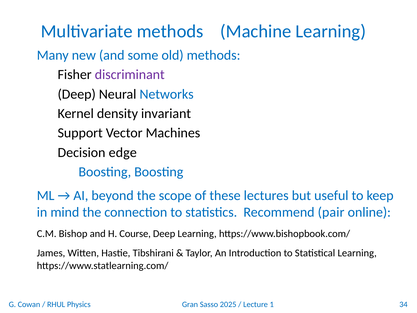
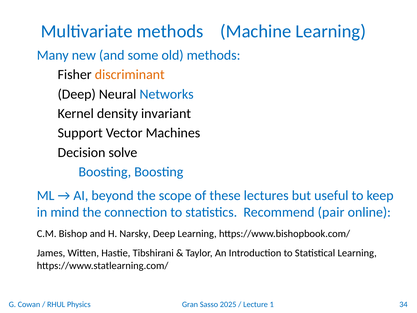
discriminant colour: purple -> orange (130, 75)
edge: edge -> solve (123, 152)
Course: Course -> Narsky (135, 233)
